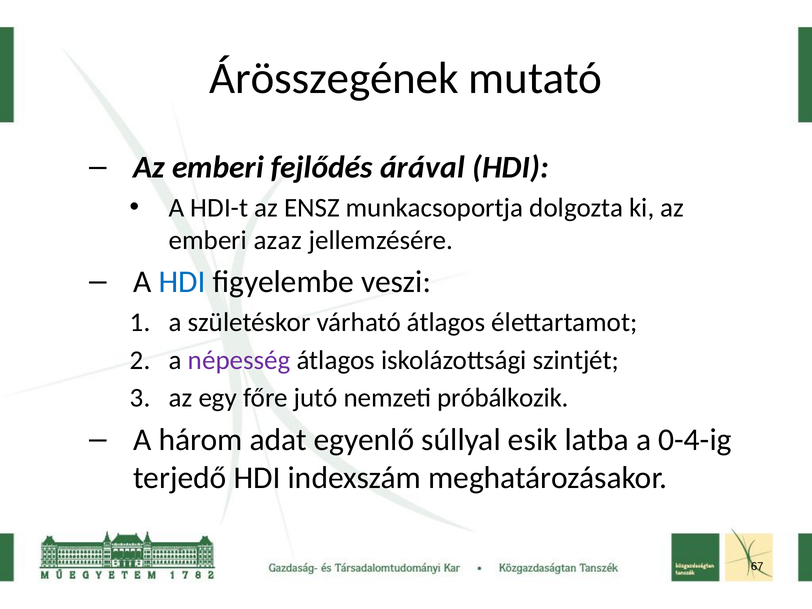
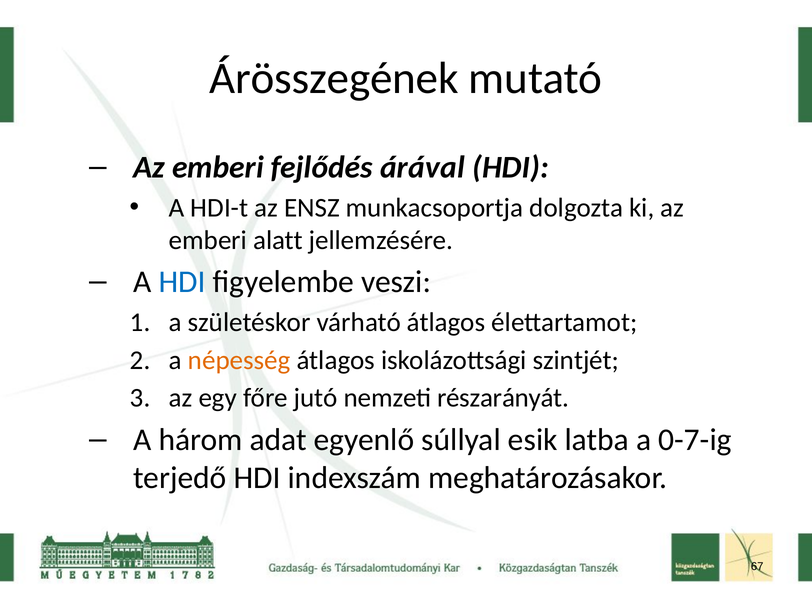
azaz: azaz -> alatt (278, 240)
népesség colour: purple -> orange (239, 360)
próbálkozik: próbálkozik -> részarányát (503, 398)
0-4-ig: 0-4-ig -> 0-7-ig (695, 440)
